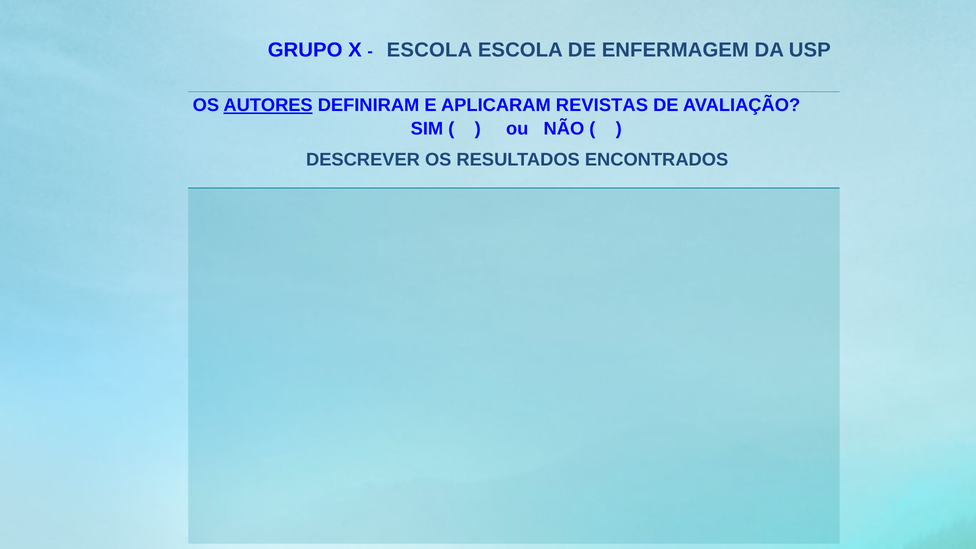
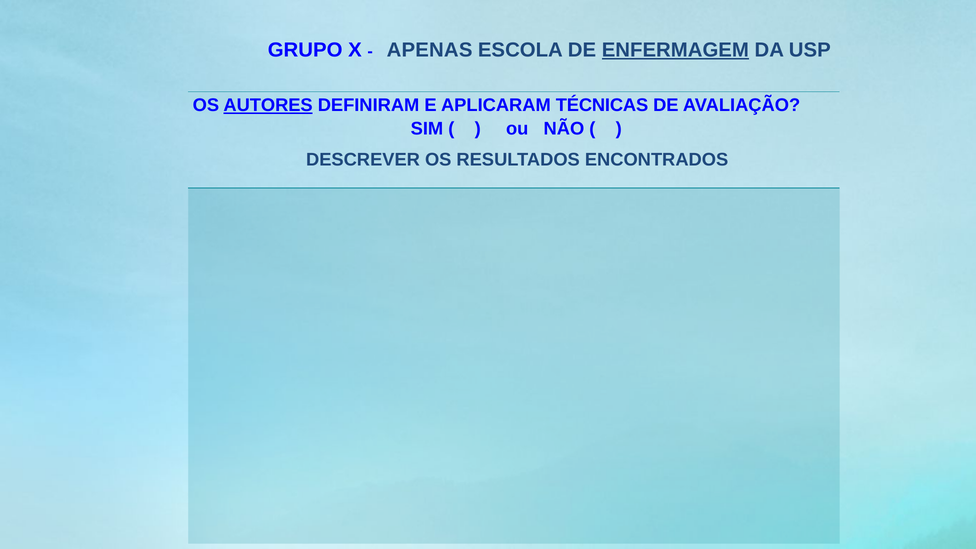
ESCOLA: ESCOLA -> APENAS (430, 50)
ENFERMAGEM underline: none -> present (675, 50)
REVISTAS: REVISTAS -> TÉCNICAS (602, 105)
